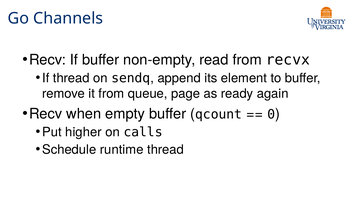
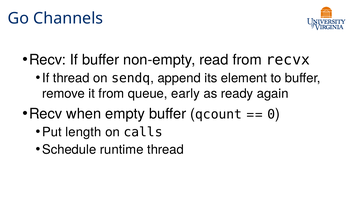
page: page -> early (186, 94)
higher: higher -> length (83, 132)
